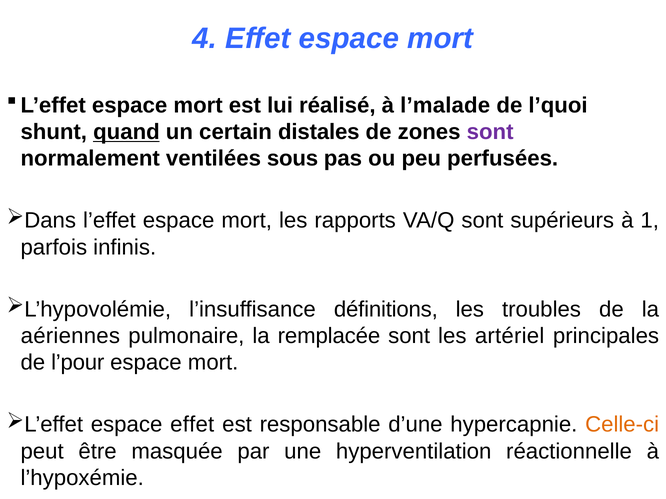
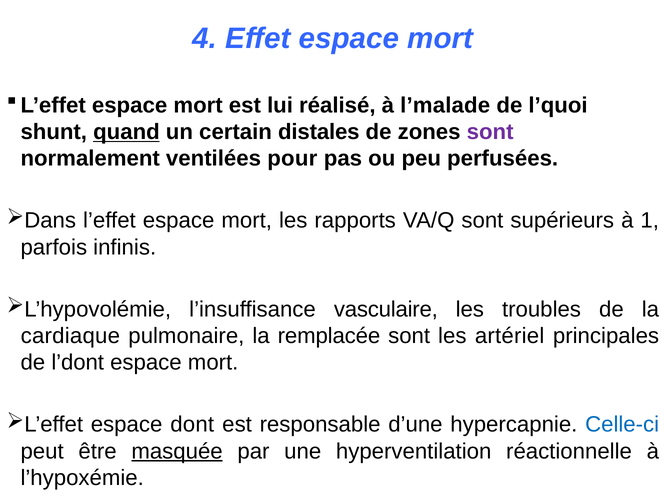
sous: sous -> pour (292, 159)
définitions: définitions -> vasculaire (386, 310)
aériennes: aériennes -> cardiaque (70, 336)
l’pour: l’pour -> l’dont (78, 363)
espace effet: effet -> dont (192, 425)
Celle-ci colour: orange -> blue (622, 425)
masquée underline: none -> present (177, 452)
